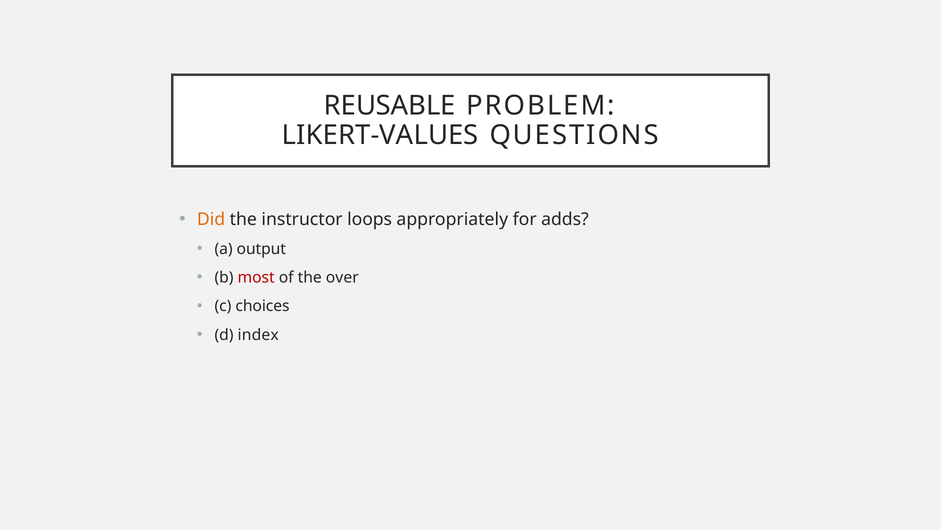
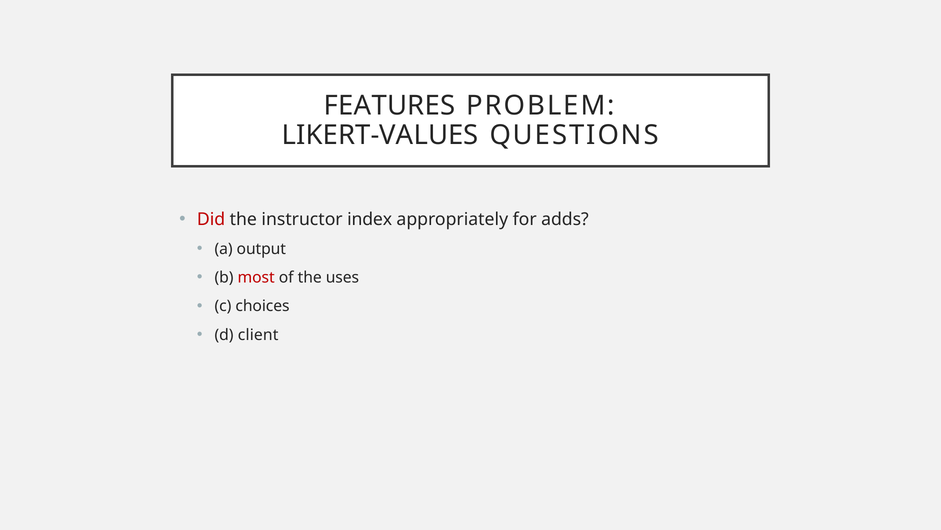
REUSABLE: REUSABLE -> FEATURES (390, 105)
Did colour: orange -> red (211, 219)
loops: loops -> index (370, 219)
over: over -> uses (342, 277)
index: index -> client (258, 334)
